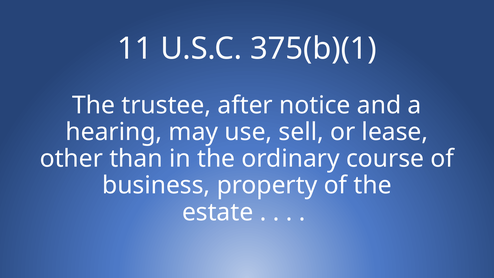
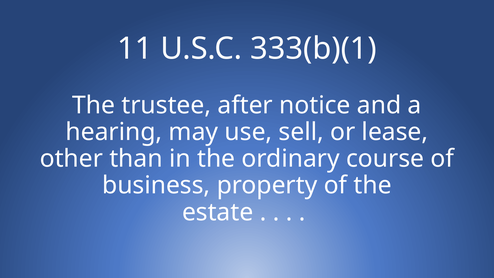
375(b)(1: 375(b)(1 -> 333(b)(1 (314, 49)
